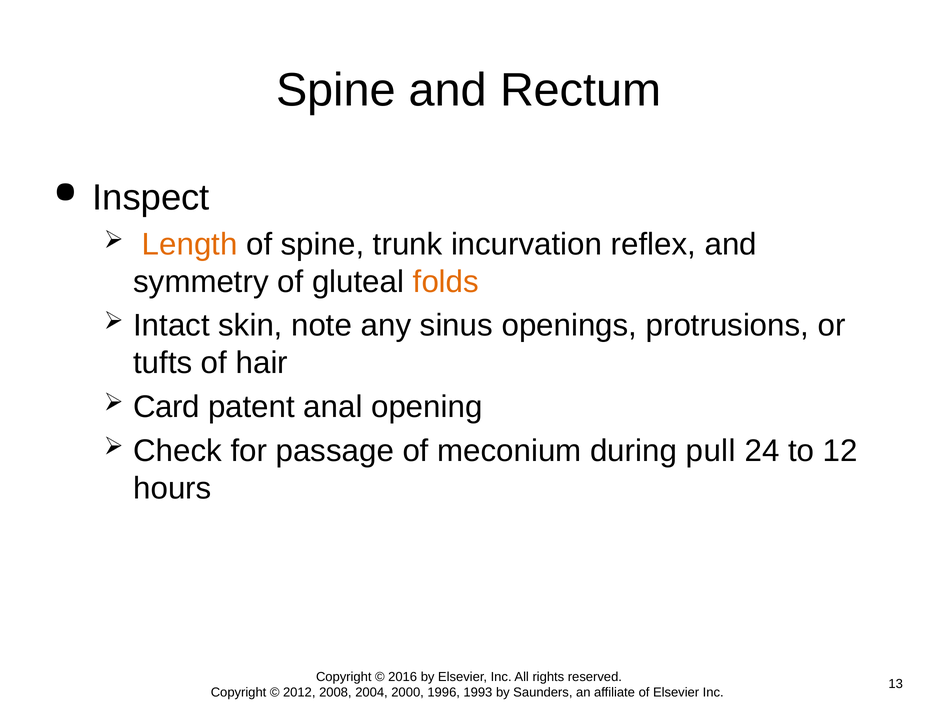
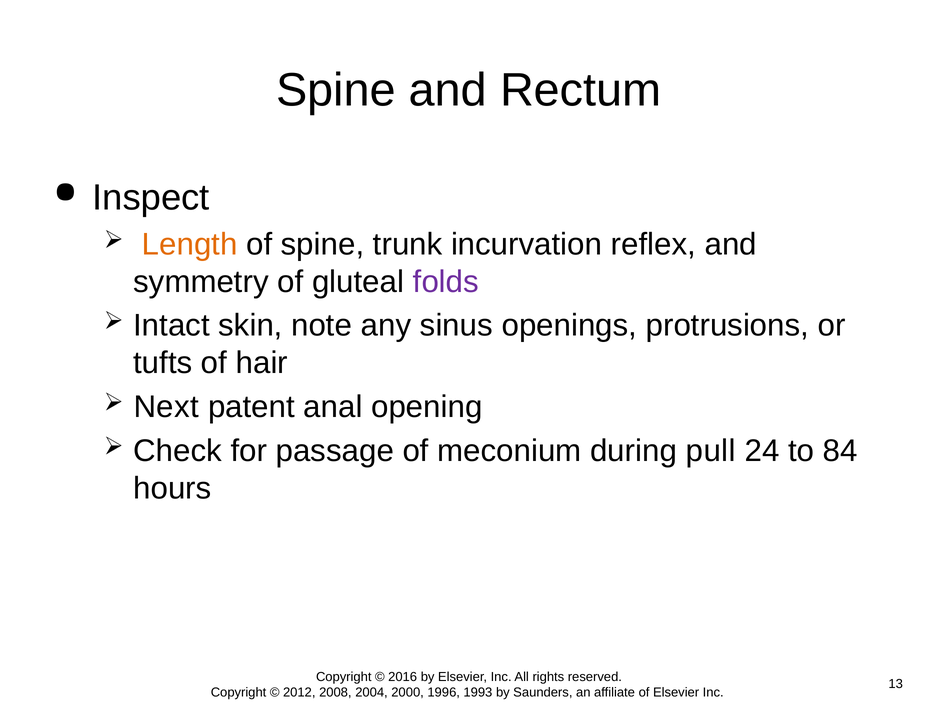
folds colour: orange -> purple (446, 282)
Card: Card -> Next (166, 407)
12: 12 -> 84 (840, 450)
